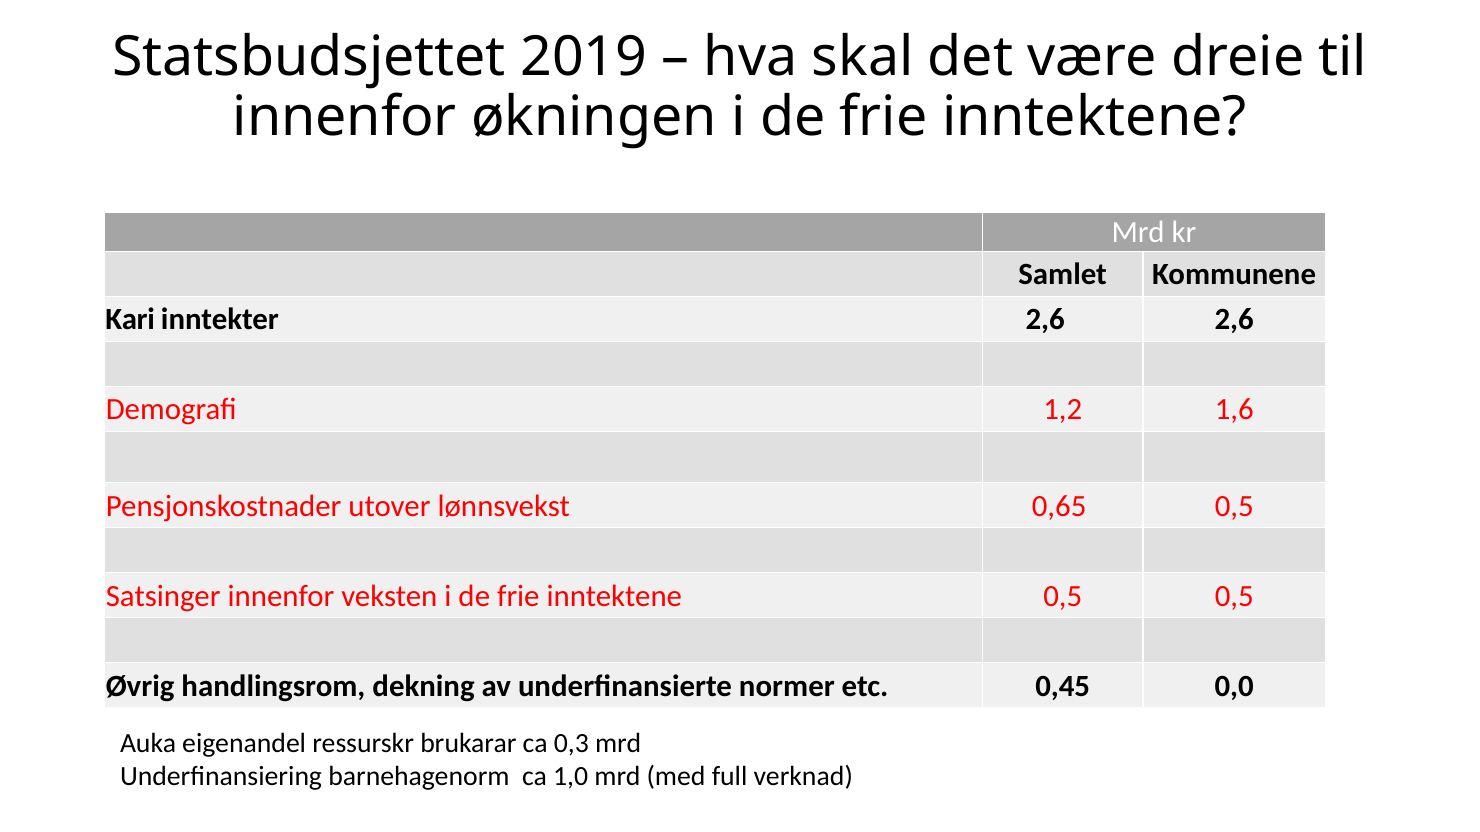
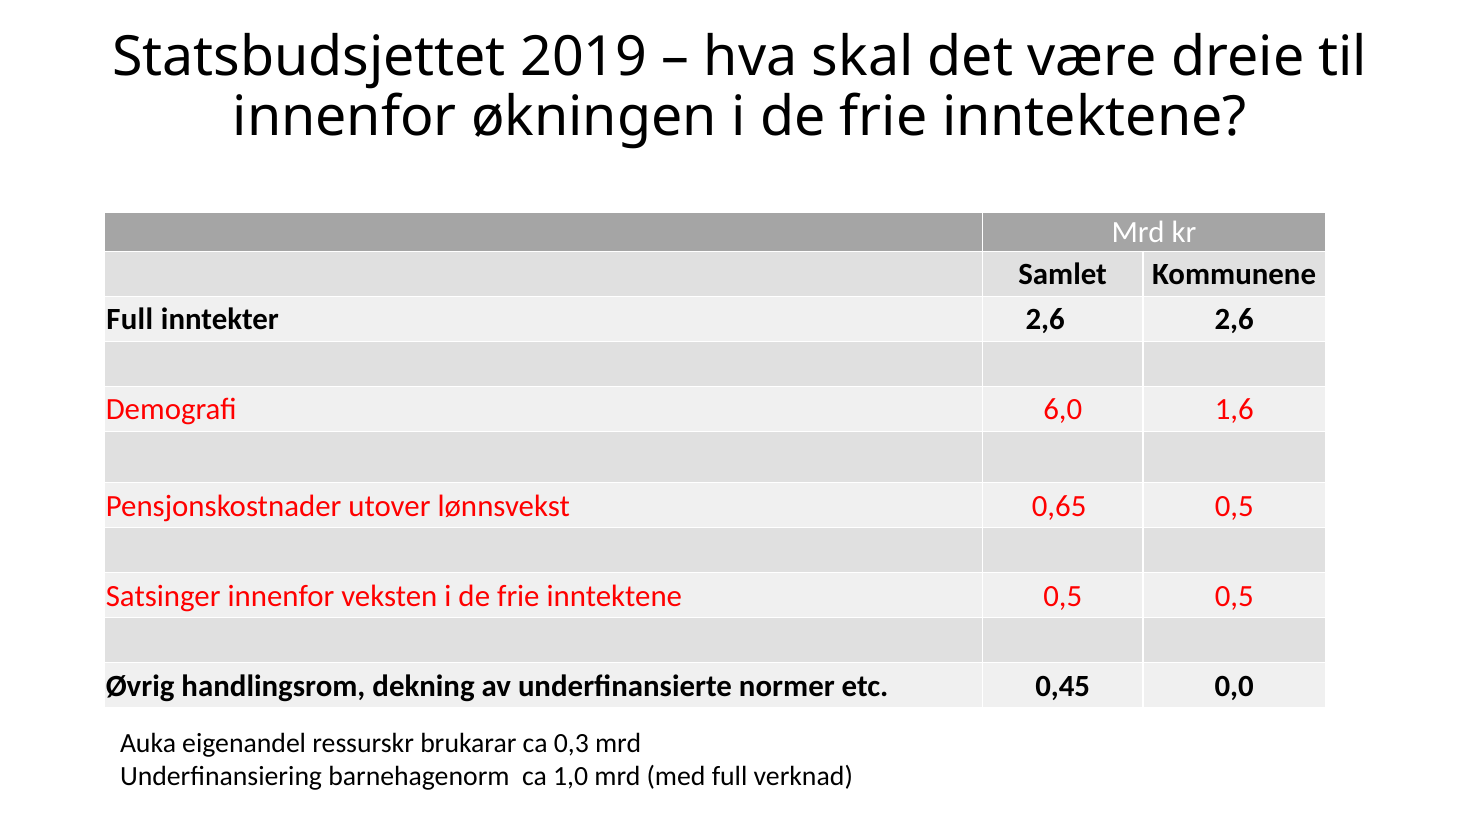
Kari: Kari -> Full (130, 320)
1,2: 1,2 -> 6,0 (1063, 410)
